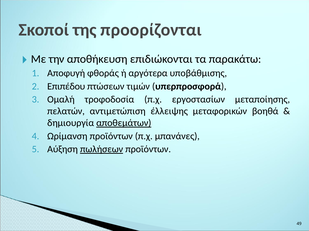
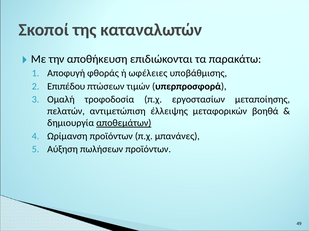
προορίζονται: προορίζονται -> καταναλωτών (151, 30)
αργότερα: αργότερα -> ωφέλειες (148, 73)
πωλήσεων underline: present -> none (102, 150)
